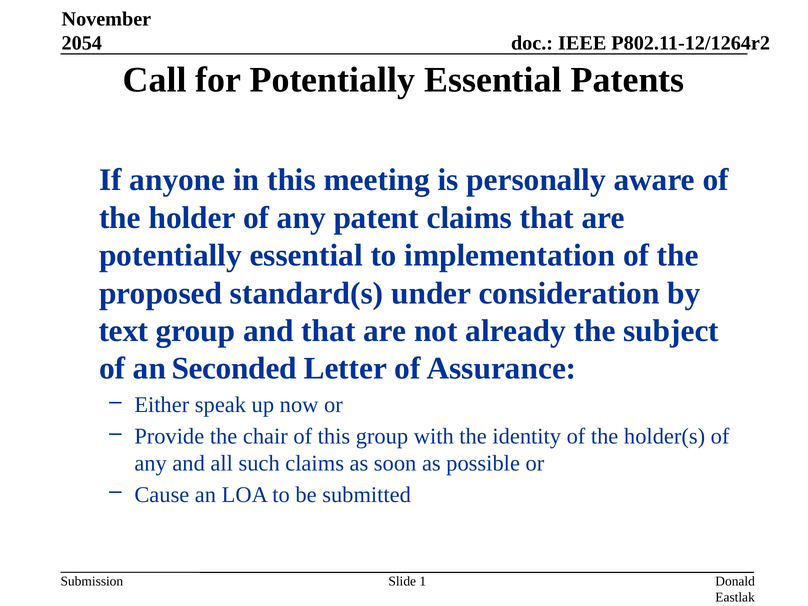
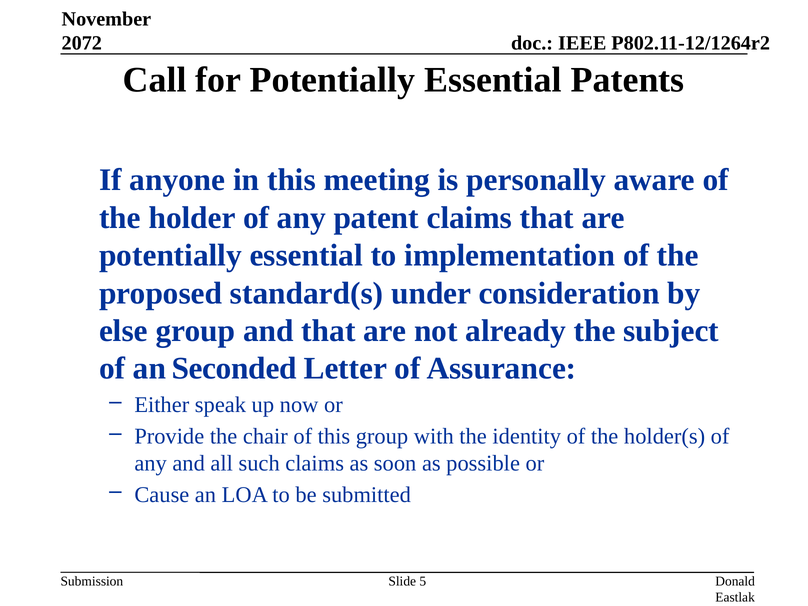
2054: 2054 -> 2072 (82, 43)
text: text -> else (123, 331)
1: 1 -> 5 (423, 581)
